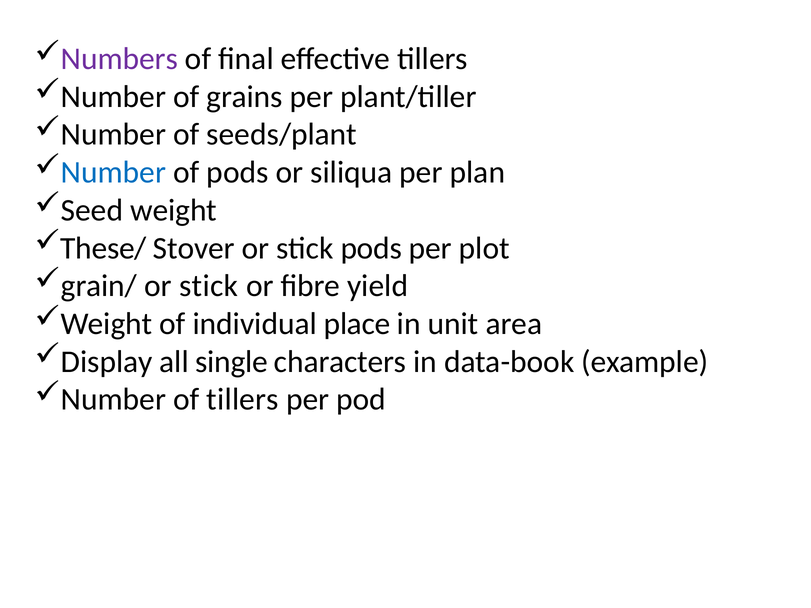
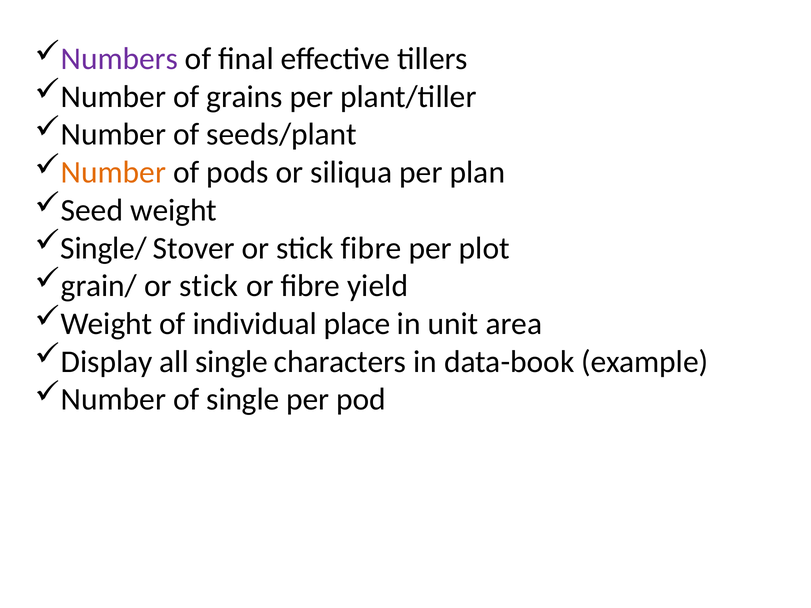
Number colour: blue -> orange (114, 172)
These/: These/ -> Single/ (104, 248)
stick pods: pods -> fibre (371, 248)
of tillers: tillers -> single (243, 400)
